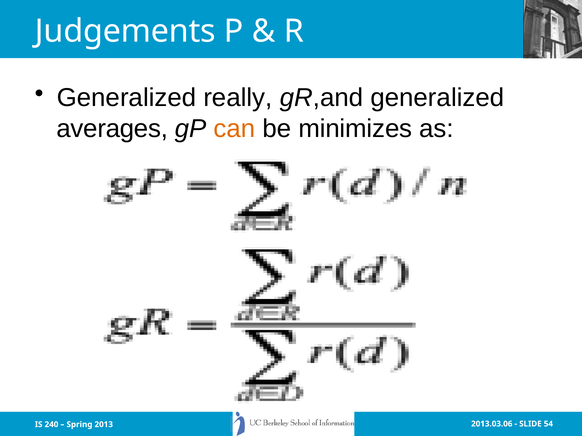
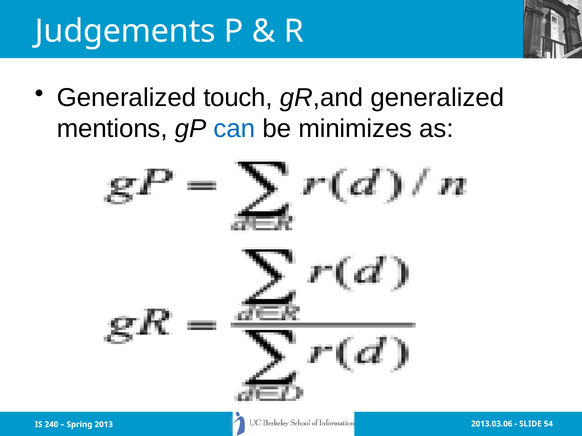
really: really -> touch (238, 98)
averages: averages -> mentions (112, 129)
can colour: orange -> blue (234, 129)
